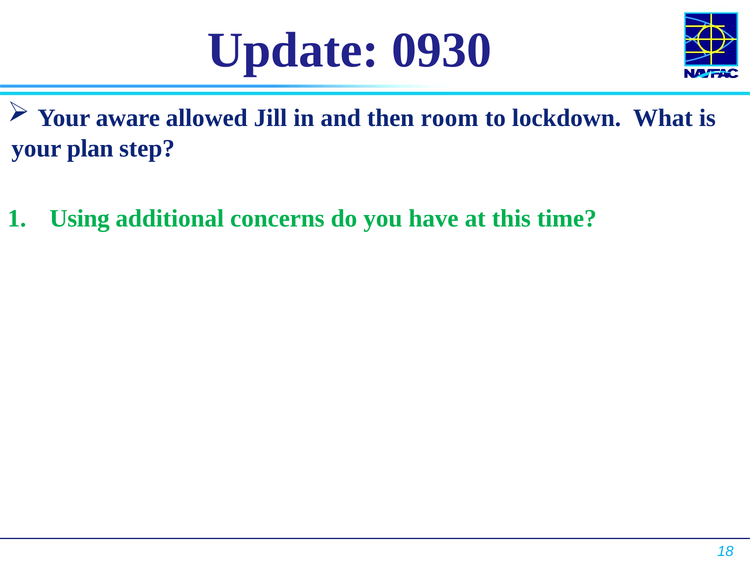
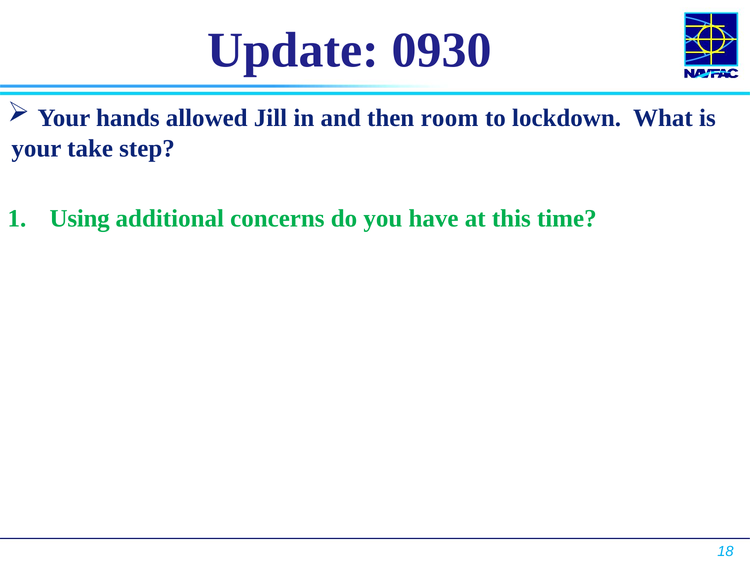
aware: aware -> hands (128, 118)
plan: plan -> take (90, 149)
